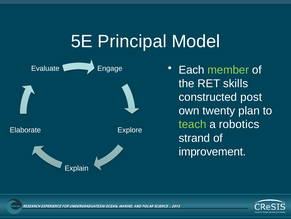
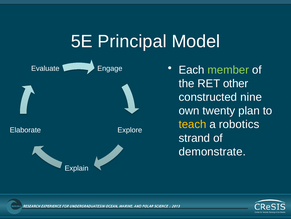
skills: skills -> other (236, 83)
post: post -> nine (251, 97)
teach colour: light green -> yellow (193, 124)
improvement: improvement -> demonstrate (212, 151)
